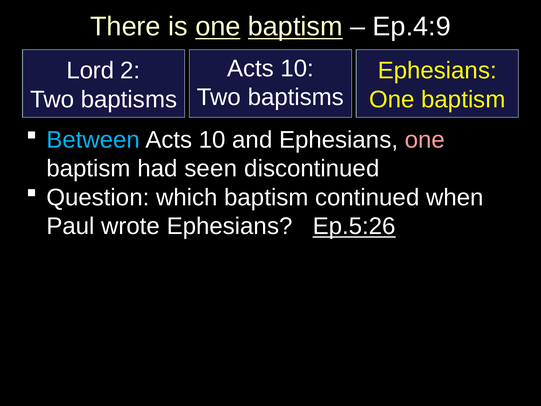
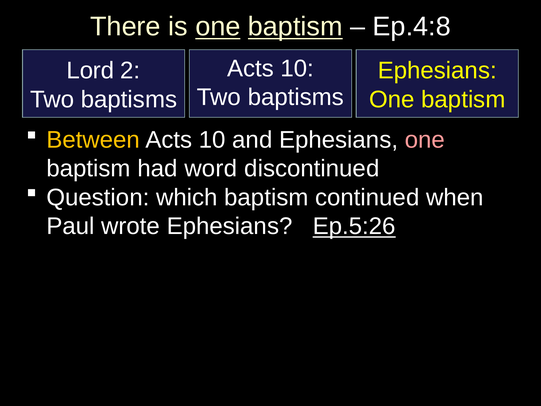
Ep.4:9: Ep.4:9 -> Ep.4:8 (412, 27)
Between colour: light blue -> yellow (93, 140)
seen: seen -> word (211, 169)
